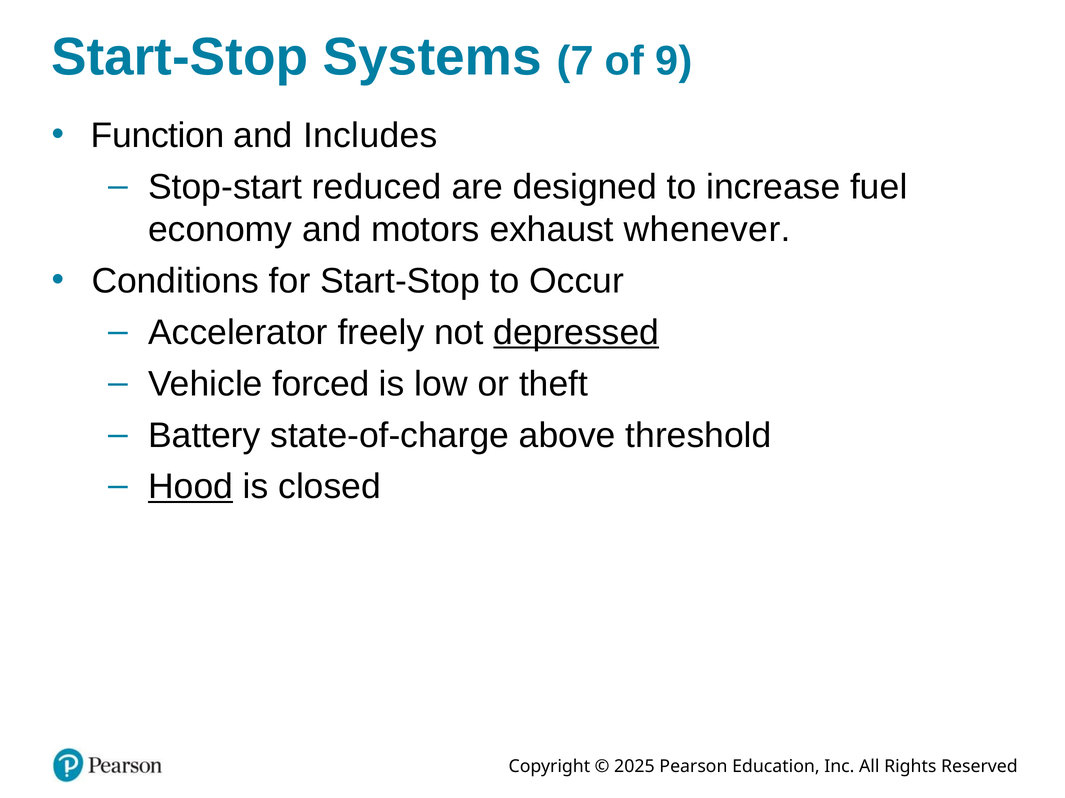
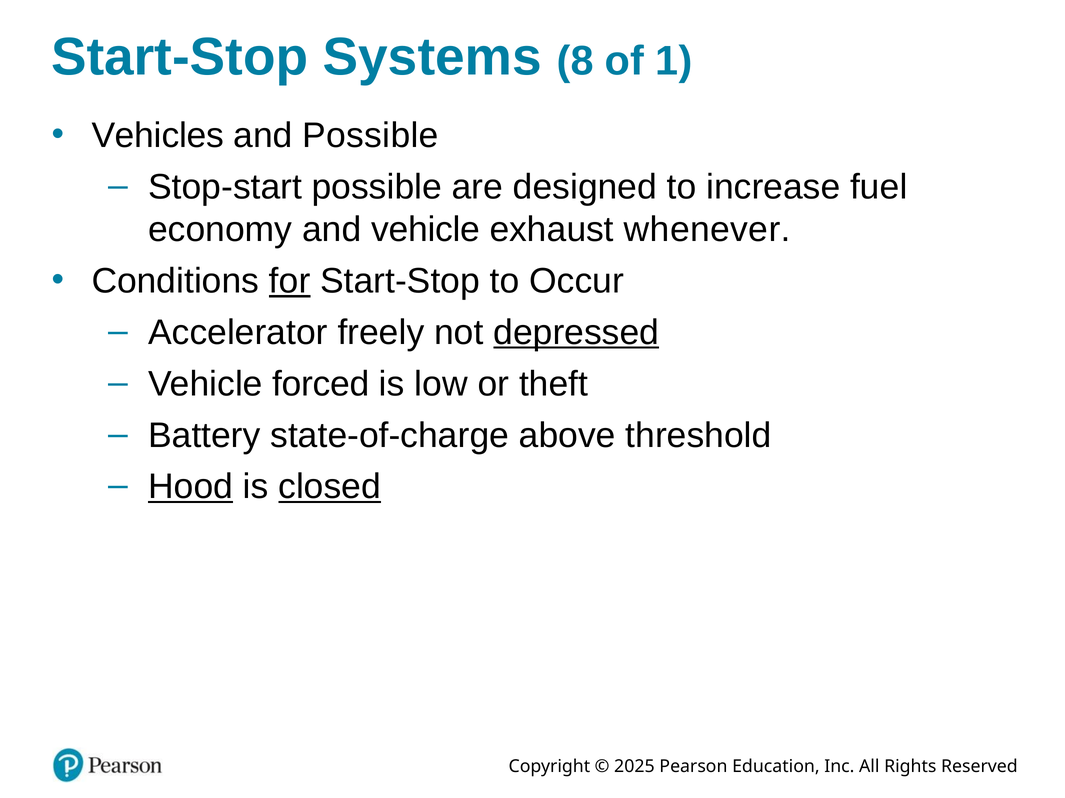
7: 7 -> 8 (575, 61)
9: 9 -> 1 (674, 61)
Function: Function -> Vehicles (158, 136)
and Includes: Includes -> Possible (370, 136)
Stop-start reduced: reduced -> possible (377, 187)
and motors: motors -> vehicle (426, 230)
for underline: none -> present (290, 281)
closed underline: none -> present (330, 487)
